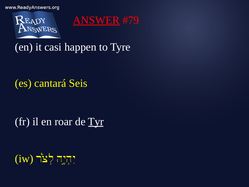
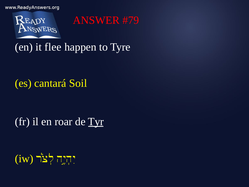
ANSWER underline: present -> none (96, 20)
casi: casi -> flee (53, 47)
Seis: Seis -> Soil (78, 83)
